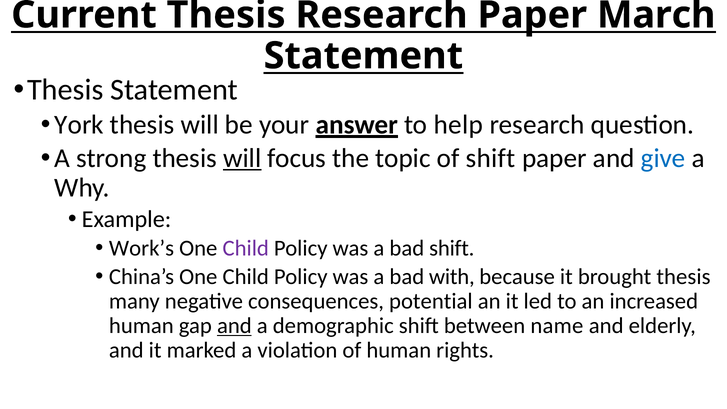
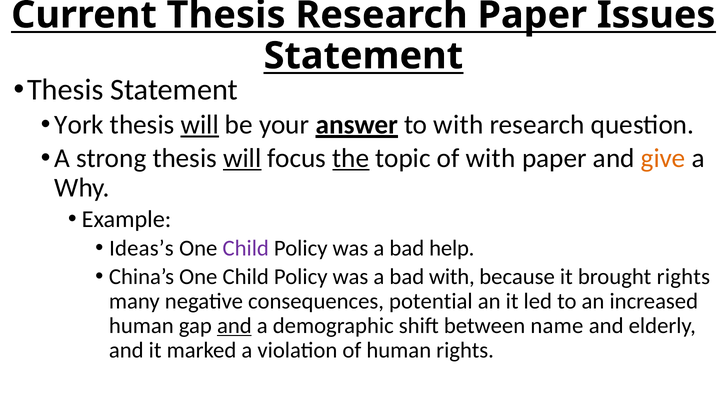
March: March -> Issues (656, 15)
will underline: none -> present (200, 125)
to help: help -> with (458, 125)
the underline: none -> present (351, 158)
of shift: shift -> with (491, 158)
give colour: blue -> orange (663, 158)
Work’s: Work’s -> Ideas’s (141, 248)
bad shift: shift -> help (452, 248)
brought thesis: thesis -> rights (683, 277)
